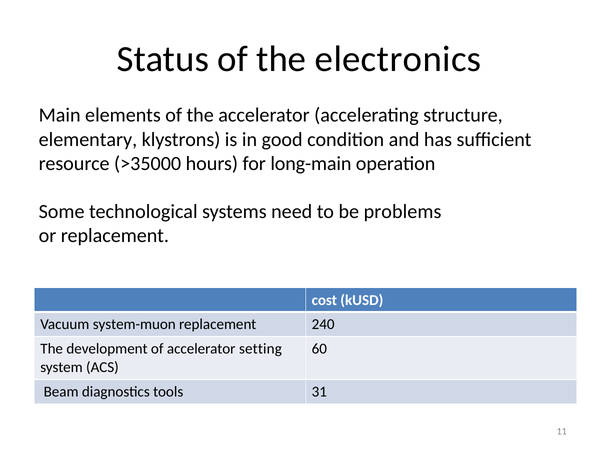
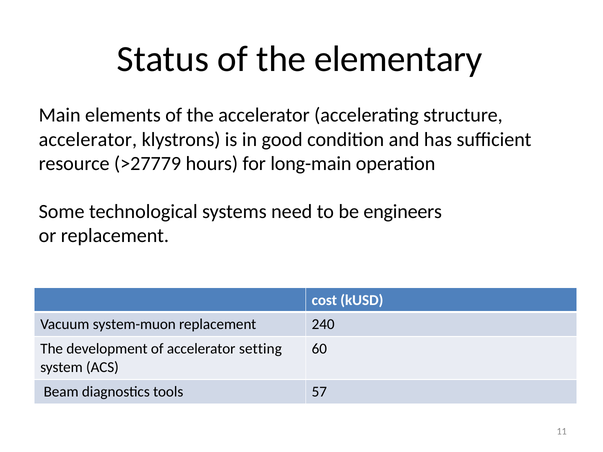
electronics: electronics -> elementary (398, 59)
elementary: elementary -> accelerator (88, 139)
>35000: >35000 -> >27779 (148, 164)
problems: problems -> engineers (403, 212)
31: 31 -> 57 (319, 392)
